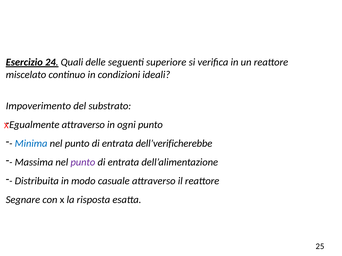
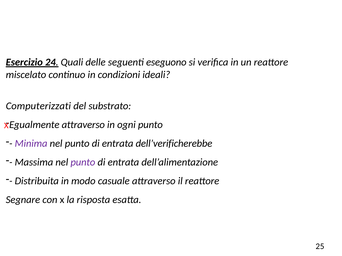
superiore: superiore -> eseguono (166, 62)
Impoverimento: Impoverimento -> Computerizzati (38, 106)
Minima colour: blue -> purple (31, 144)
